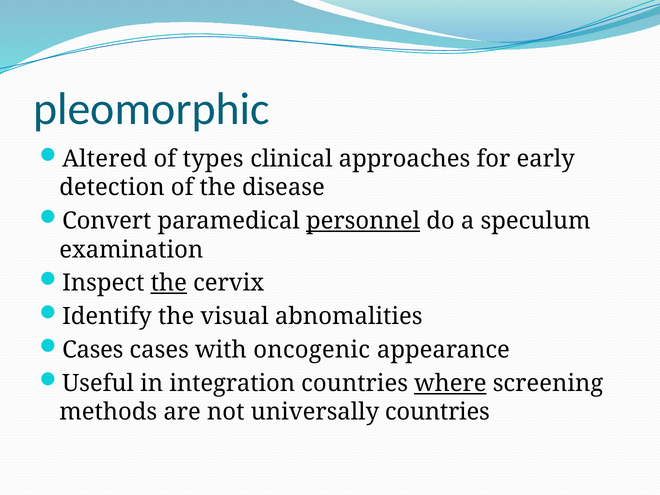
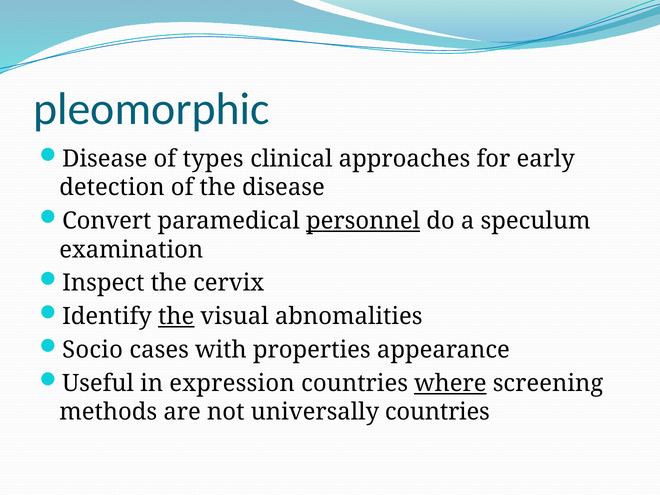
Altered: Altered -> Disease (105, 159)
the underline: present -> none (169, 283)
the underline: none -> present (176, 317)
Cases: Cases -> Socio (93, 350)
oncogenic: oncogenic -> properties (312, 350)
integration: integration -> expression (232, 383)
